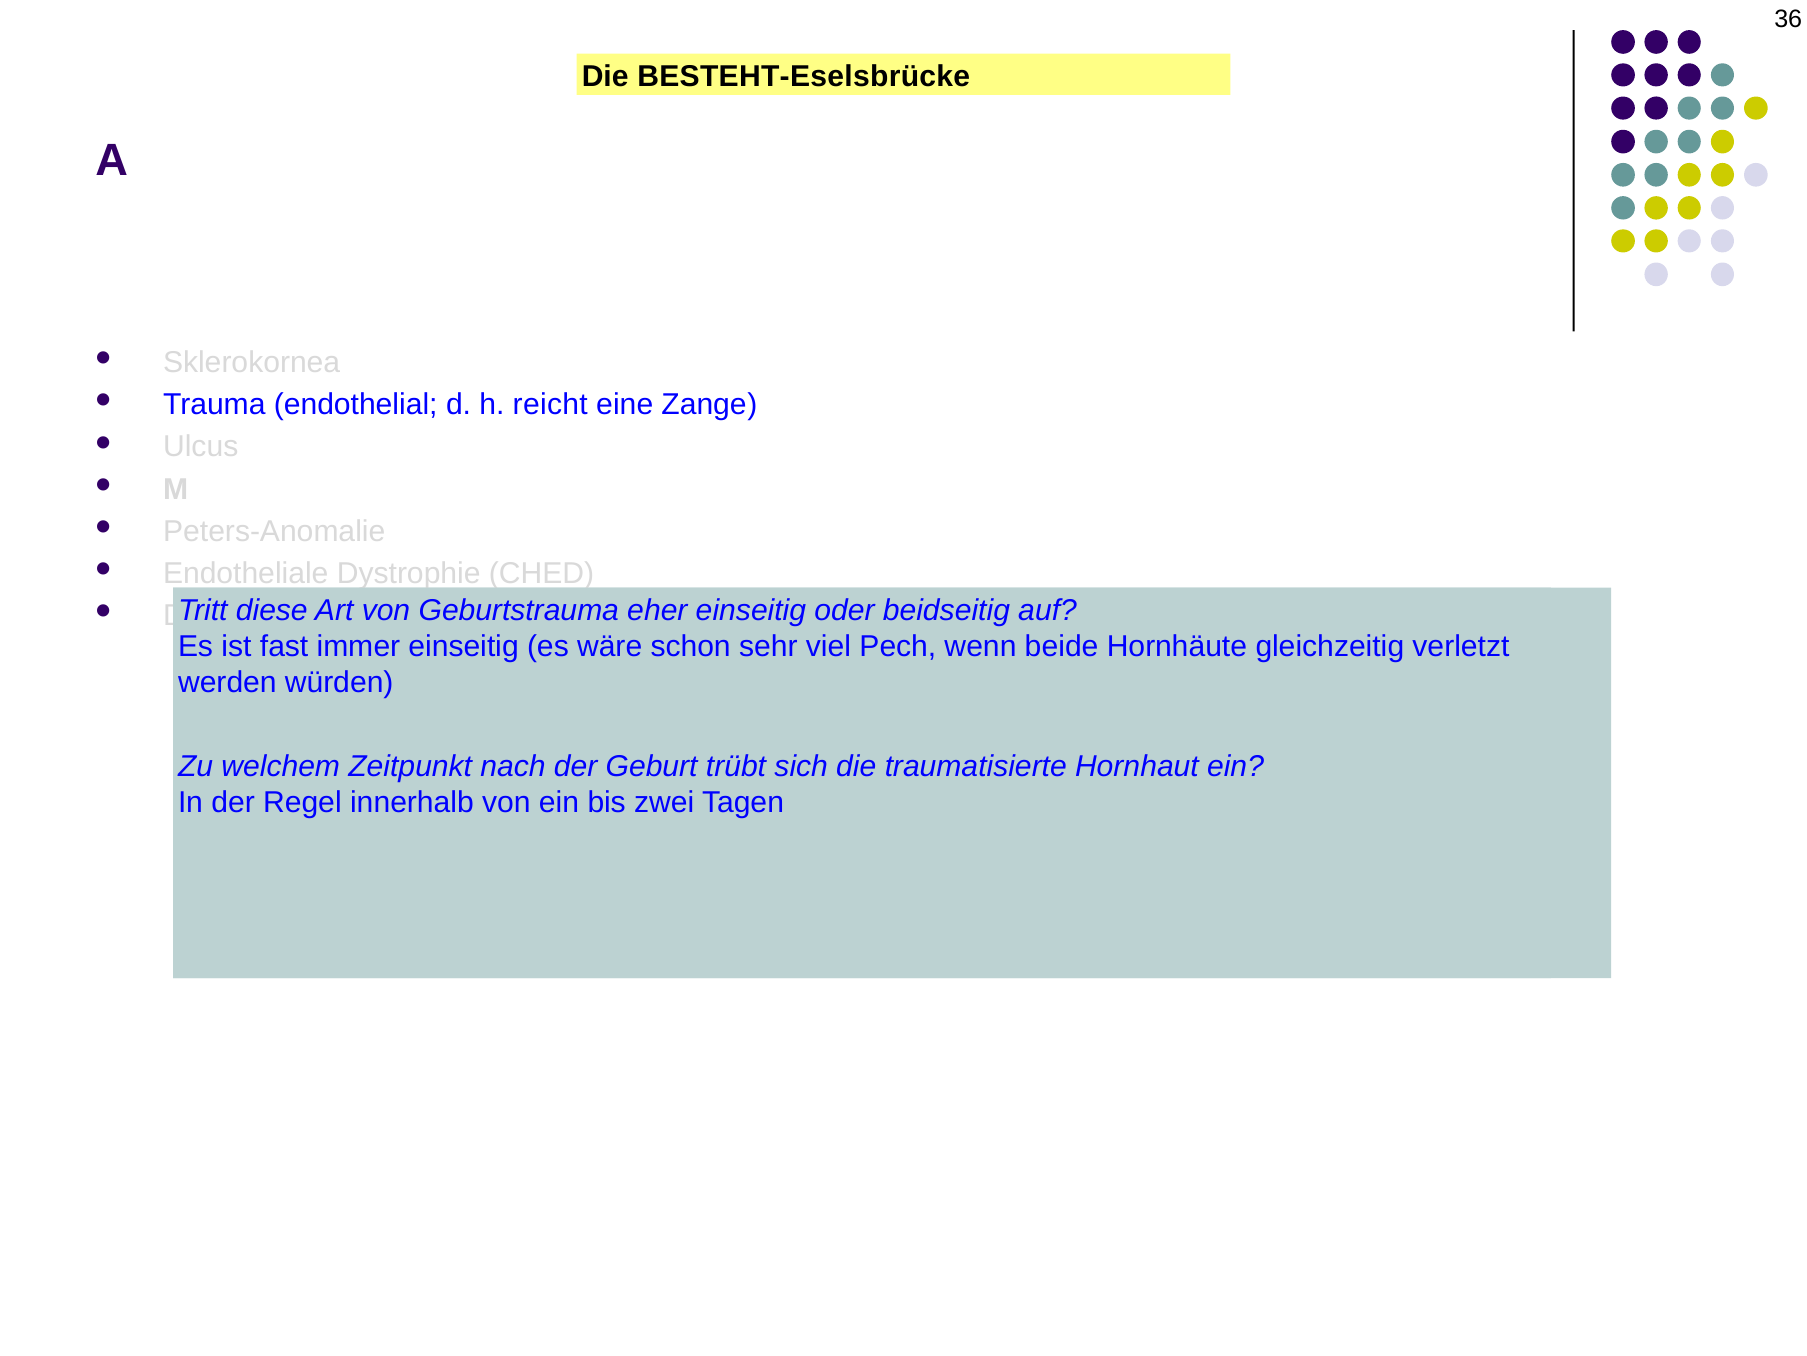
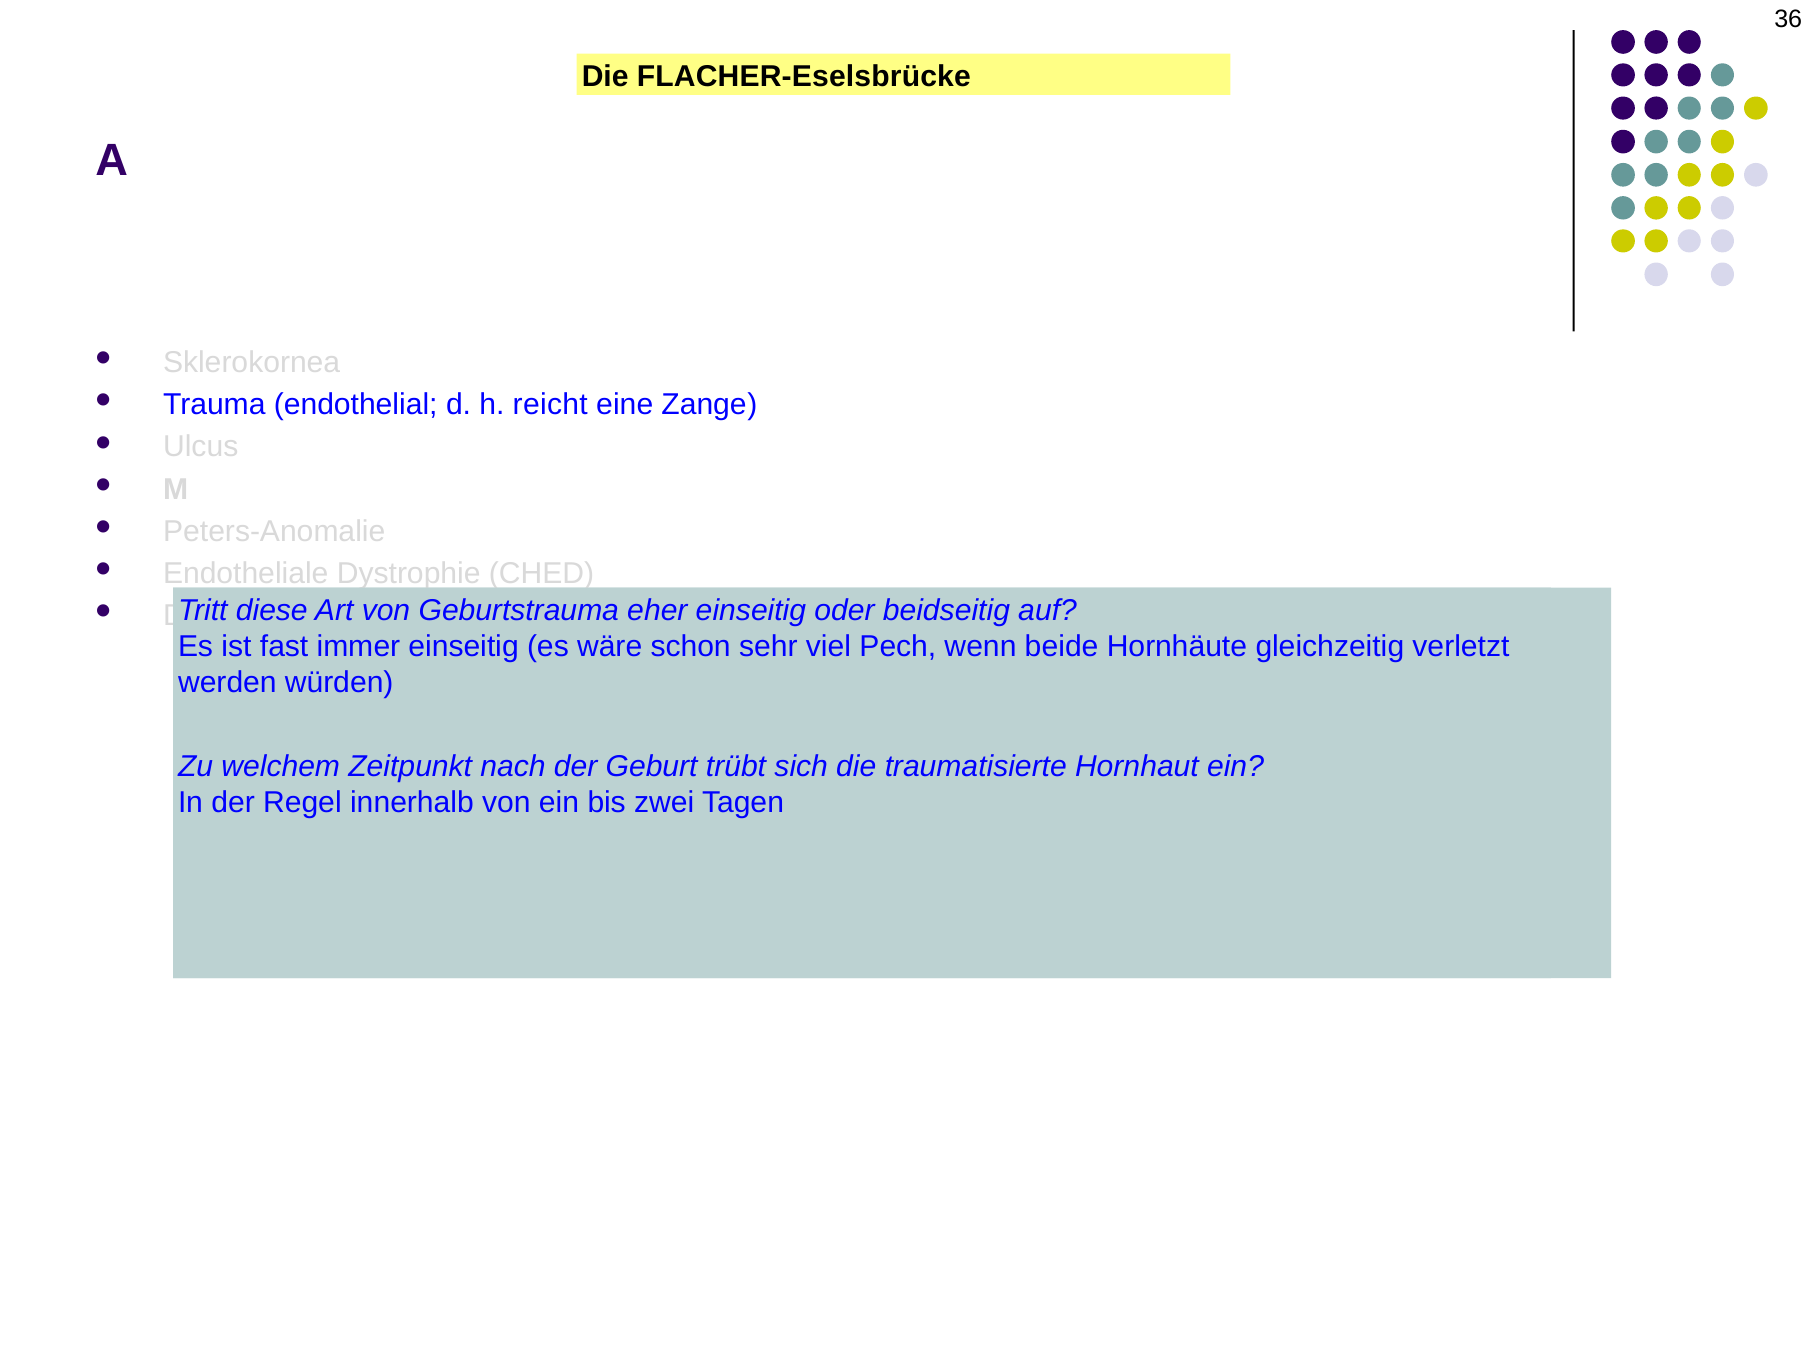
BESTEHT-Eselsbrücke: BESTEHT-Eselsbrücke -> FLACHER-Eselsbrücke (804, 76)
